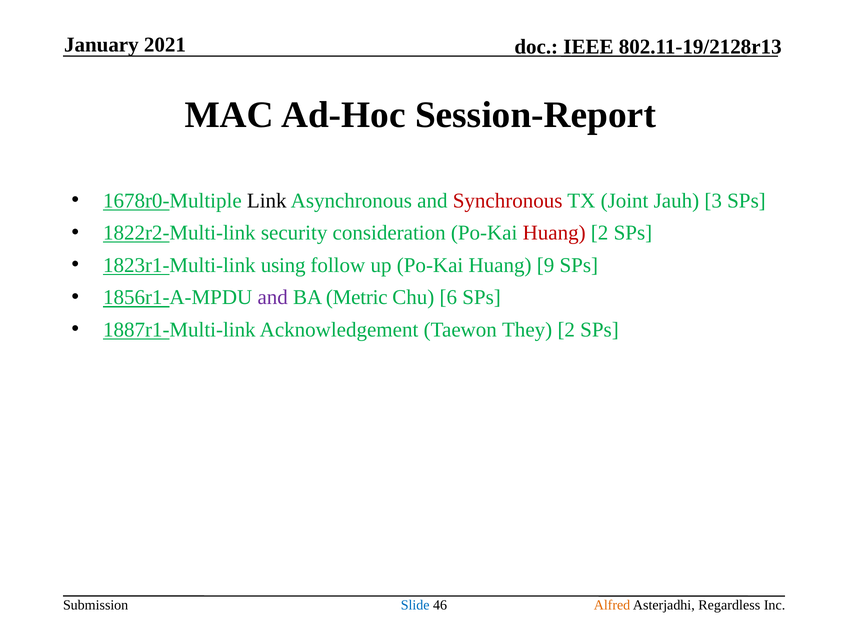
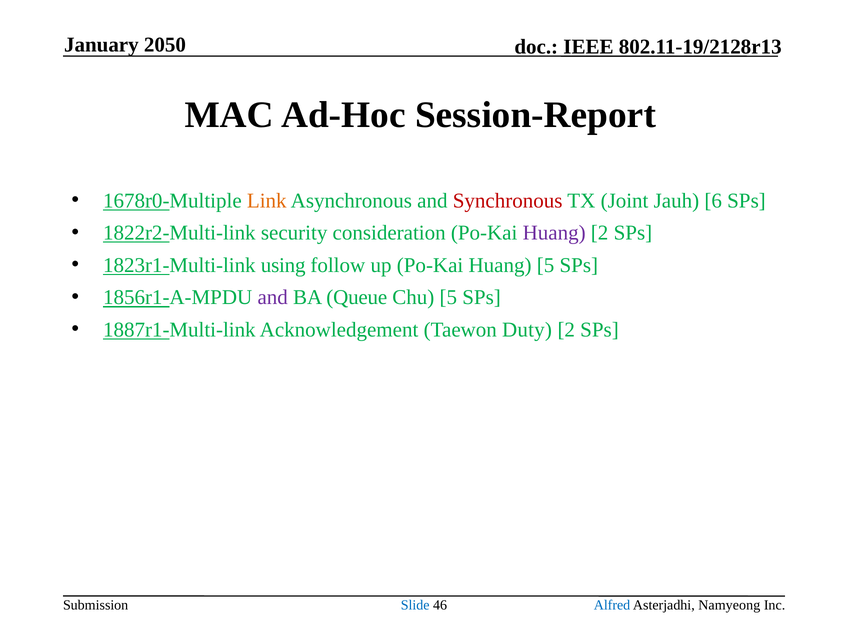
2021: 2021 -> 2050 (165, 45)
Link colour: black -> orange (267, 201)
3: 3 -> 6 (713, 201)
Huang colour: red -> purple (554, 233)
Huang 9: 9 -> 5 (546, 265)
Metric: Metric -> Queue (357, 297)
Chu 6: 6 -> 5 (448, 297)
They: They -> Duty (527, 330)
Alfred colour: orange -> blue (612, 605)
Regardless: Regardless -> Namyeong (729, 605)
